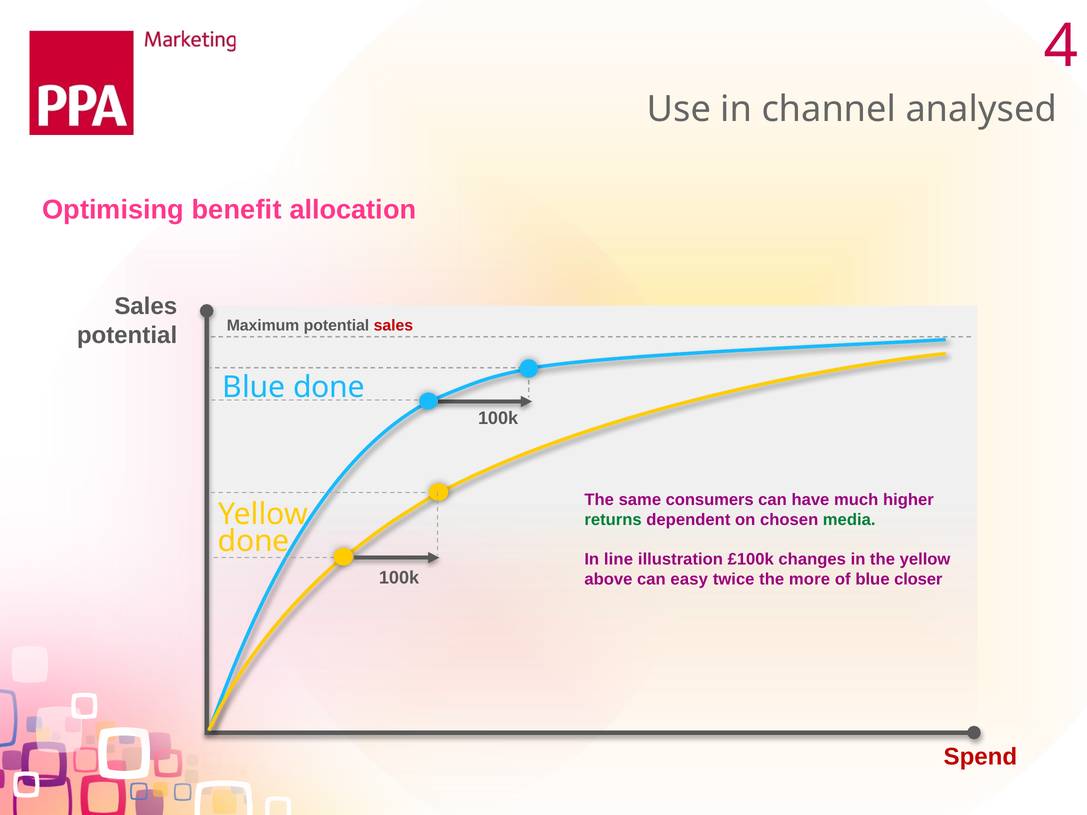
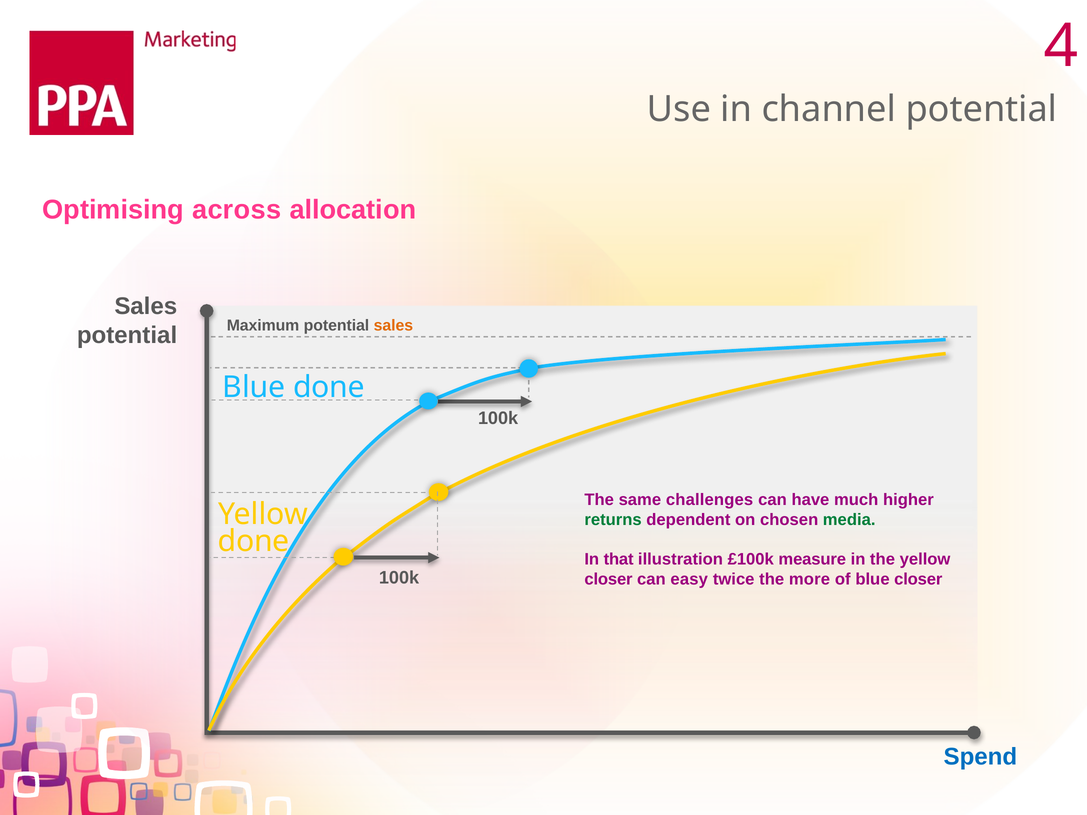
channel analysed: analysed -> potential (981, 109)
benefit: benefit -> across (237, 210)
sales colour: red -> orange (393, 326)
consumers: consumers -> challenges (710, 500)
line: line -> that (619, 560)
changes: changes -> measure (812, 560)
above: above -> closer (609, 580)
Spend colour: red -> blue (980, 757)
